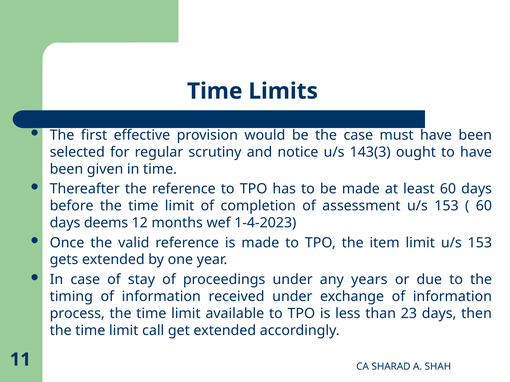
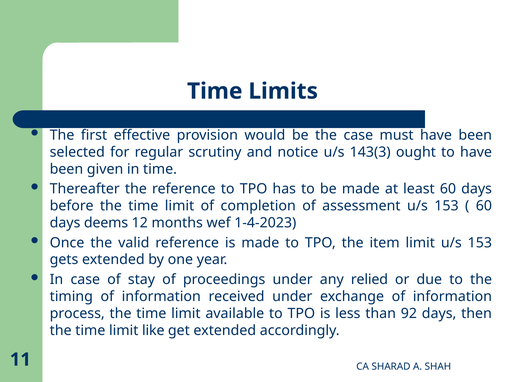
years: years -> relied (369, 280)
23: 23 -> 92 (409, 314)
call: call -> like (153, 331)
